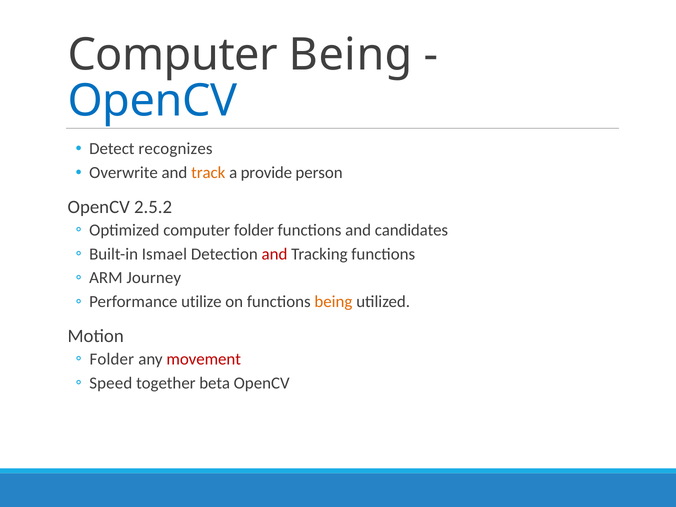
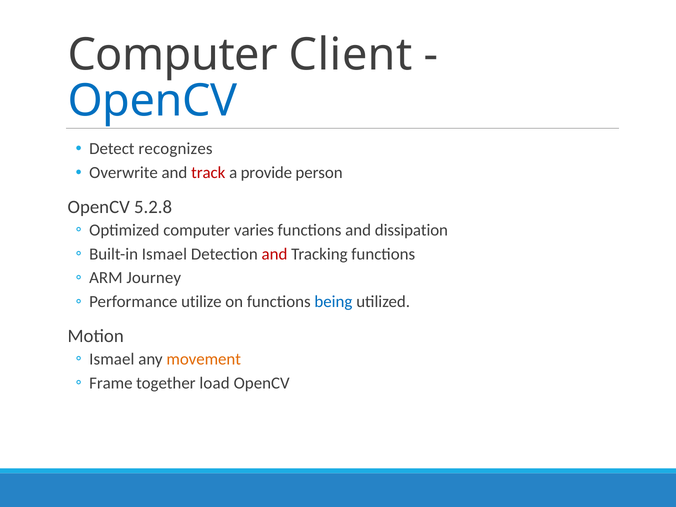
Computer Being: Being -> Client (351, 55)
track colour: orange -> red (208, 173)
2.5.2: 2.5.2 -> 5.2.8 (153, 207)
computer folder: folder -> varies (254, 230)
candidates: candidates -> dissipation (411, 230)
being colour: orange -> blue (333, 302)
Folder: Folder -> Ismael (112, 359)
movement colour: red -> orange (204, 359)
Speed: Speed -> Frame (111, 383)
beta: beta -> load (215, 383)
